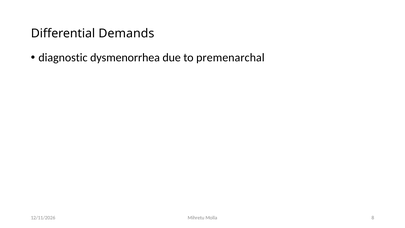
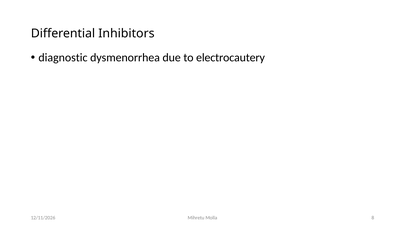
Demands: Demands -> Inhibitors (126, 33)
premenarchal: premenarchal -> electrocautery (231, 58)
